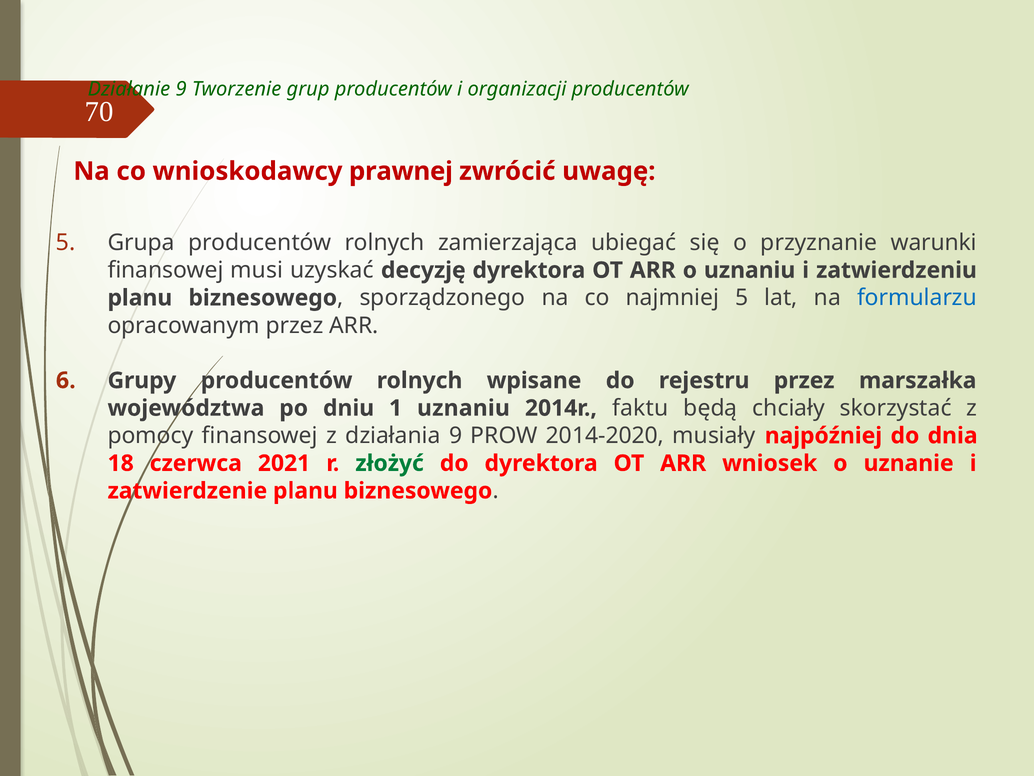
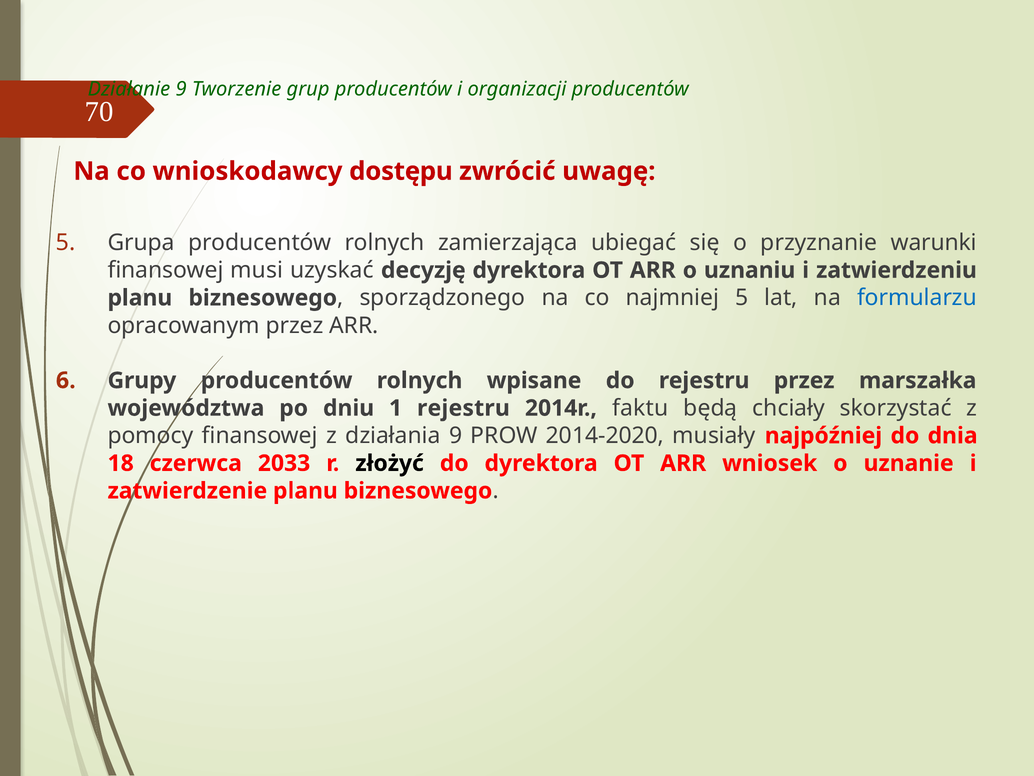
prawnej: prawnej -> dostępu (401, 171)
1 uznaniu: uznaniu -> rejestru (463, 408)
2021: 2021 -> 2033 (284, 463)
złożyć colour: green -> black (390, 463)
